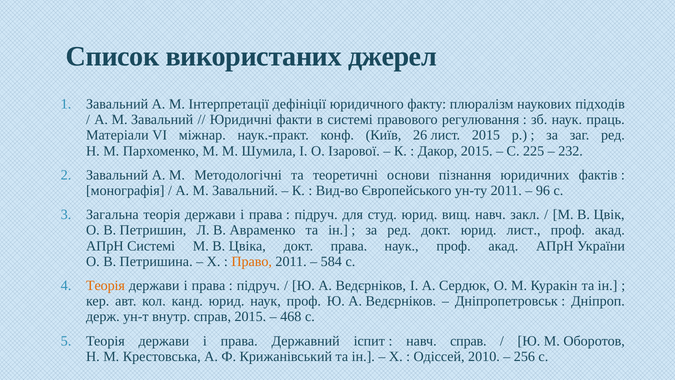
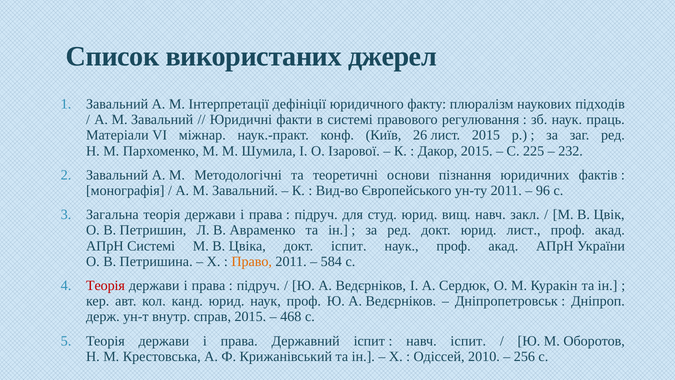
докт права: права -> іспит (349, 246)
Теорія colour: orange -> red (105, 285)
навч справ: справ -> іспит (468, 341)
